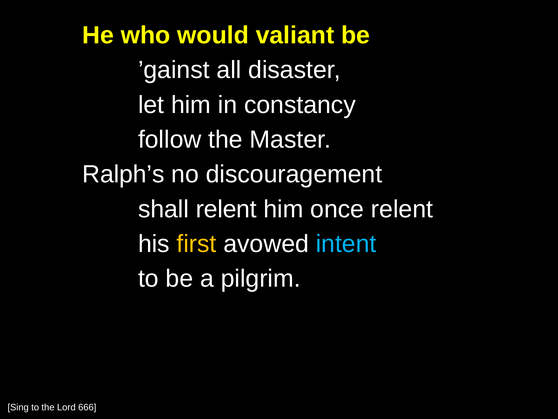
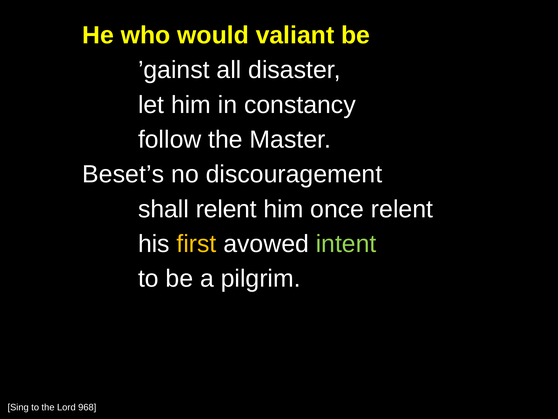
Ralph’s: Ralph’s -> Beset’s (123, 174)
intent colour: light blue -> light green (346, 244)
666: 666 -> 968 (87, 407)
